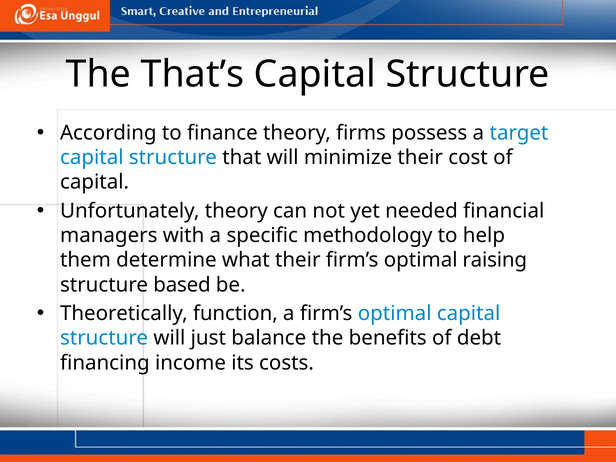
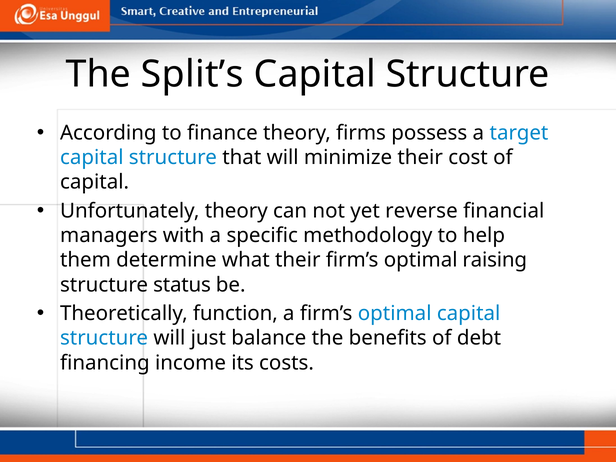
That’s: That’s -> Split’s (192, 74)
needed: needed -> reverse (421, 211)
based: based -> status (182, 285)
